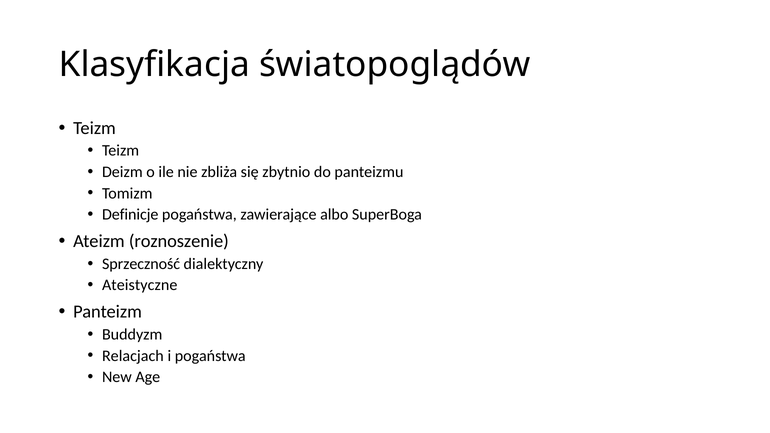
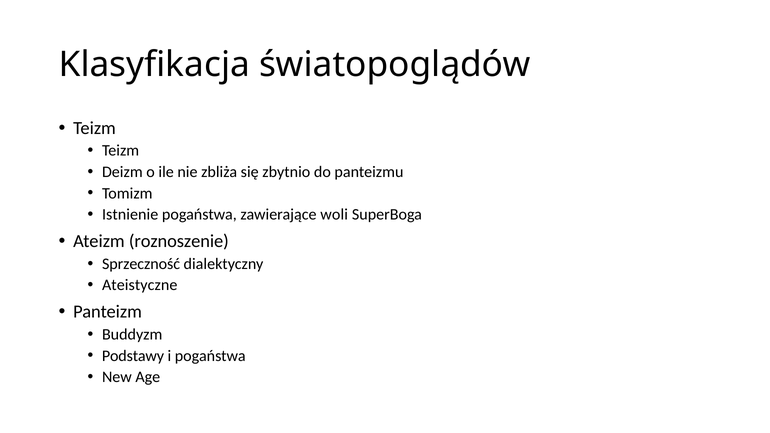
Definicje: Definicje -> Istnienie (130, 215)
albo: albo -> woli (334, 215)
Relacjach: Relacjach -> Podstawy (133, 356)
